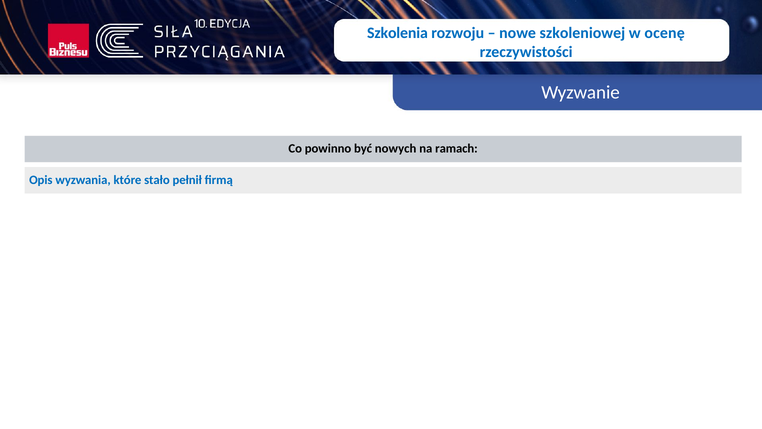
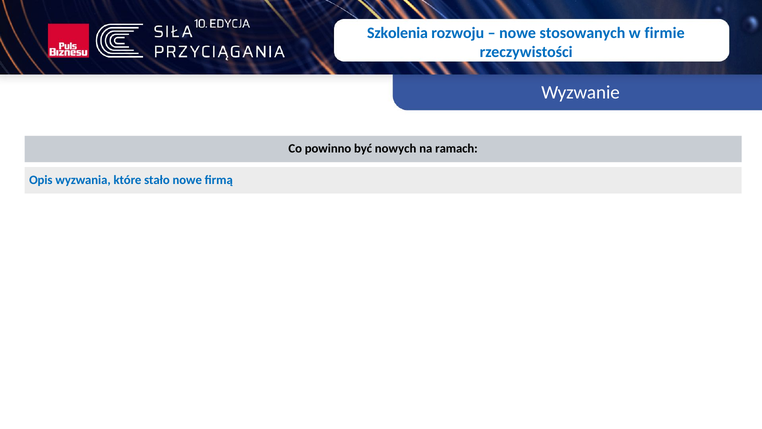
szkoleniowej: szkoleniowej -> stosowanych (582, 33)
ocenę: ocenę -> firmie (665, 33)
stało pełnił: pełnił -> nowe (187, 180)
